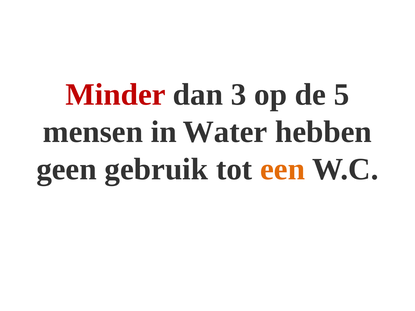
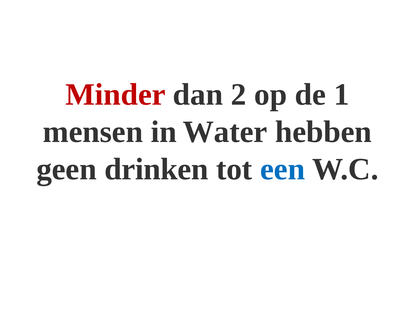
3: 3 -> 2 (239, 95)
5: 5 -> 1 (342, 95)
gebruik: gebruik -> drinken (157, 169)
een colour: orange -> blue (283, 169)
